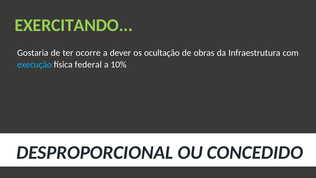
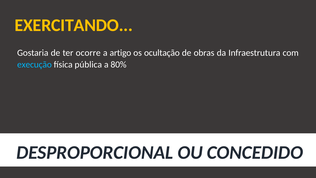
EXERCITANDO colour: light green -> yellow (74, 25)
dever: dever -> artigo (120, 53)
federal: federal -> pública (88, 65)
10%: 10% -> 80% (119, 65)
